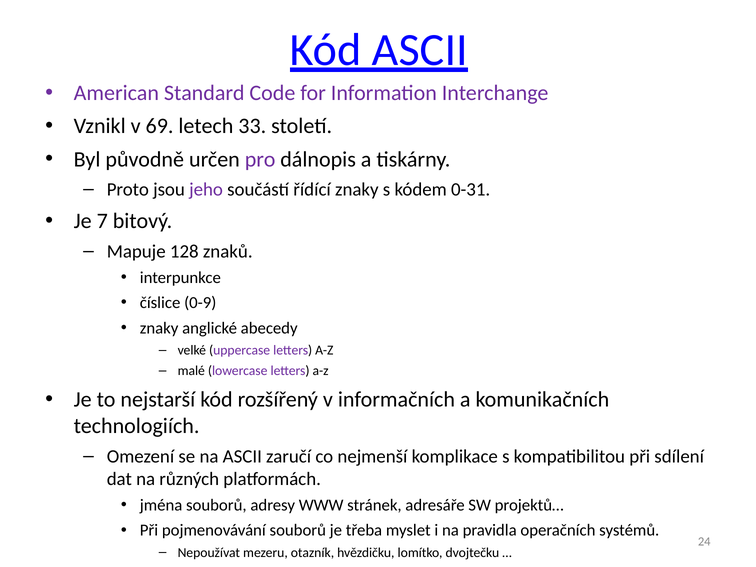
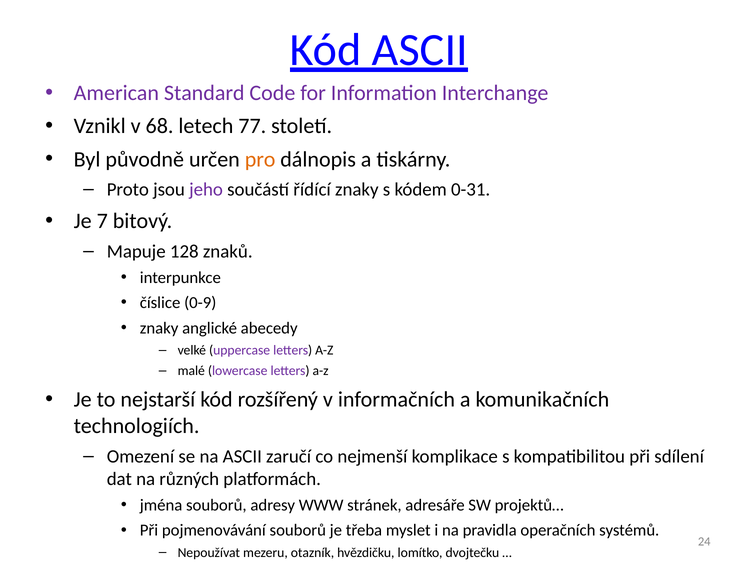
69: 69 -> 68 (160, 126)
33: 33 -> 77 (252, 126)
pro colour: purple -> orange (260, 159)
